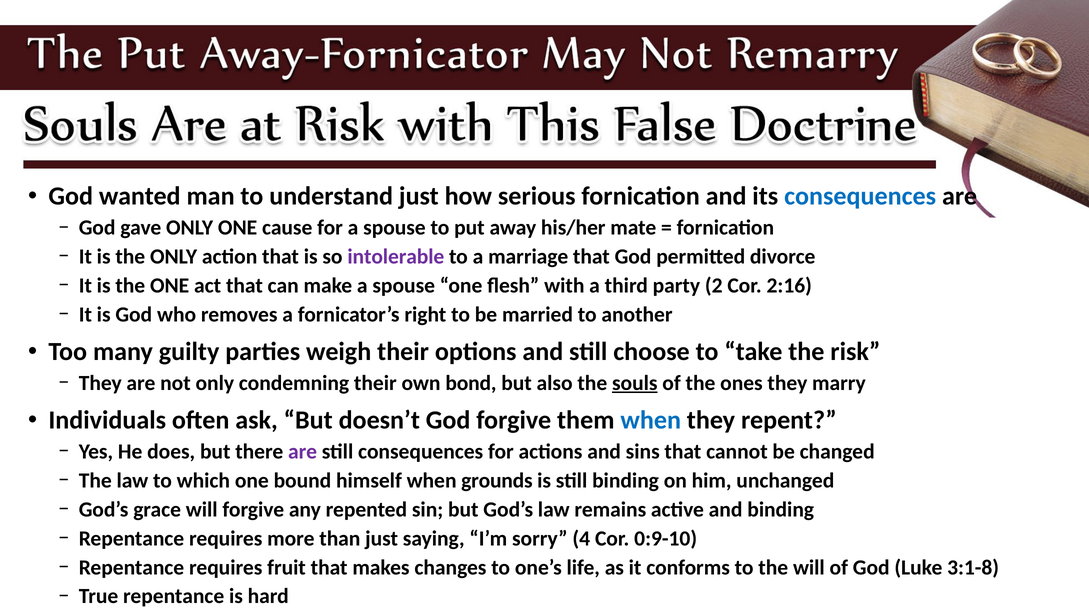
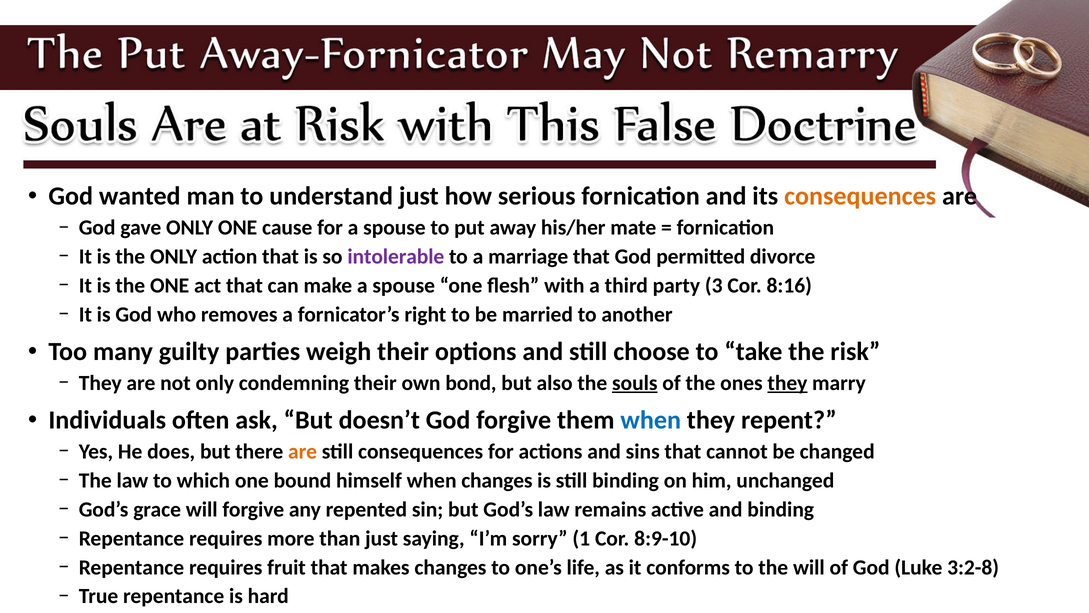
consequences colour: blue -> orange (860, 196)
2: 2 -> 3 (714, 285)
2:16: 2:16 -> 8:16 (789, 285)
they underline: none -> present (787, 383)
are colour: purple -> orange (303, 451)
when grounds: grounds -> changes (497, 480)
4: 4 -> 1 (581, 538)
0:9-10: 0:9-10 -> 8:9-10 (666, 538)
3:1-8: 3:1-8 -> 3:2-8 (973, 567)
